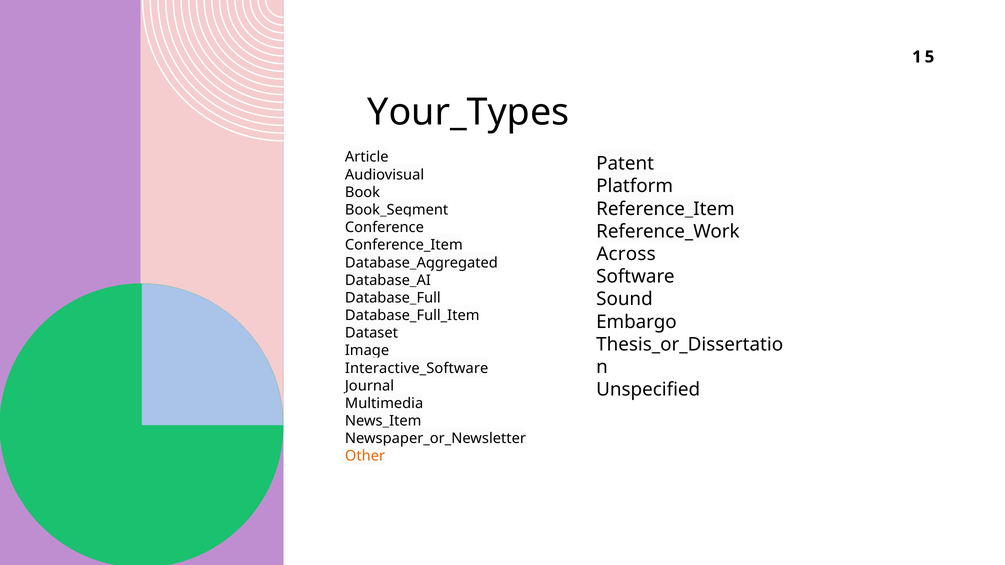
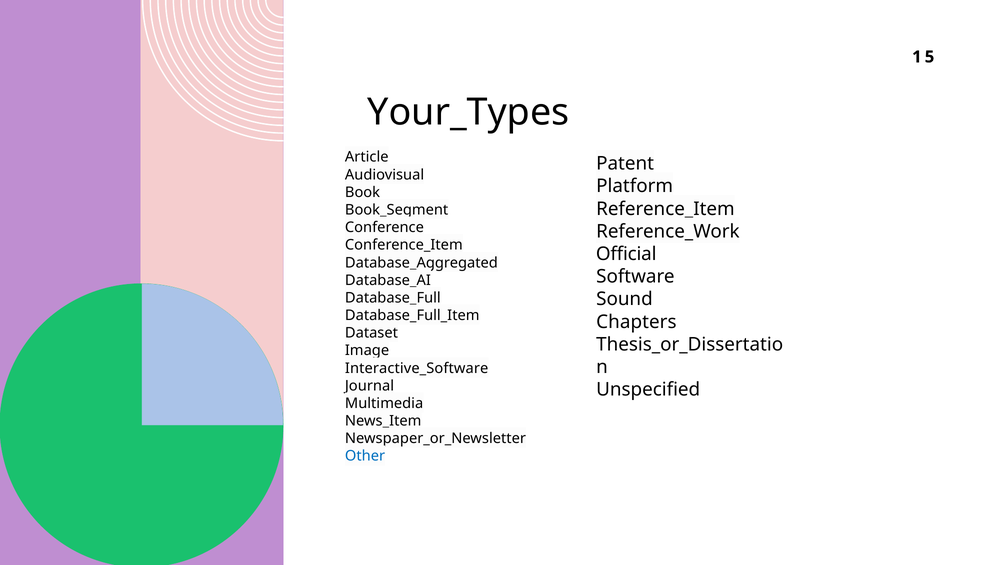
Across: Across -> Official (626, 254)
Embargo: Embargo -> Chapters (636, 322)
Other colour: orange -> blue (365, 456)
